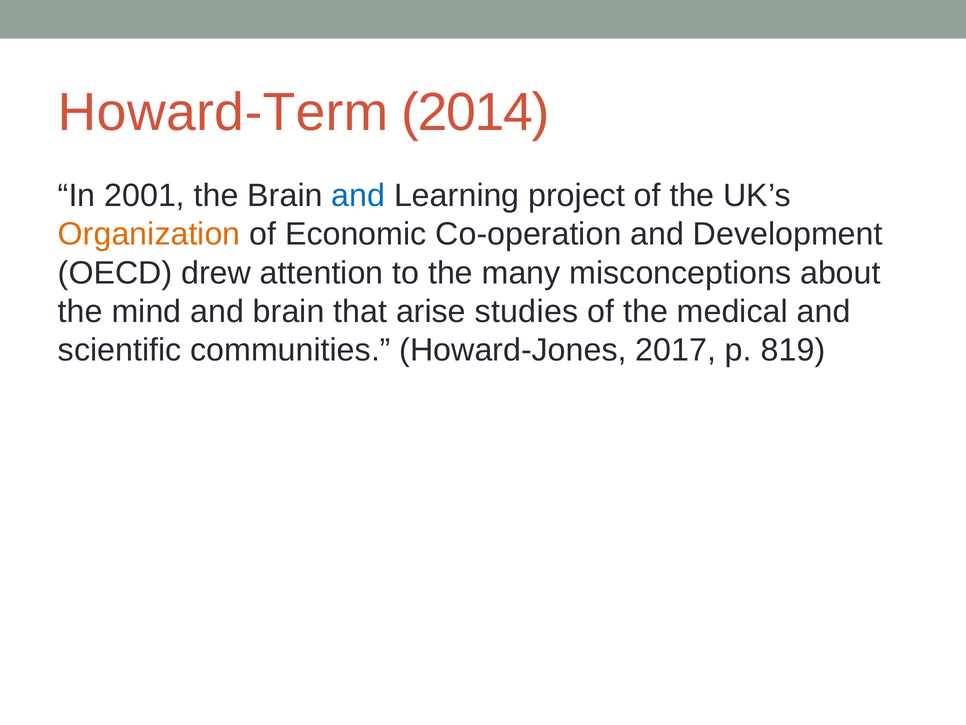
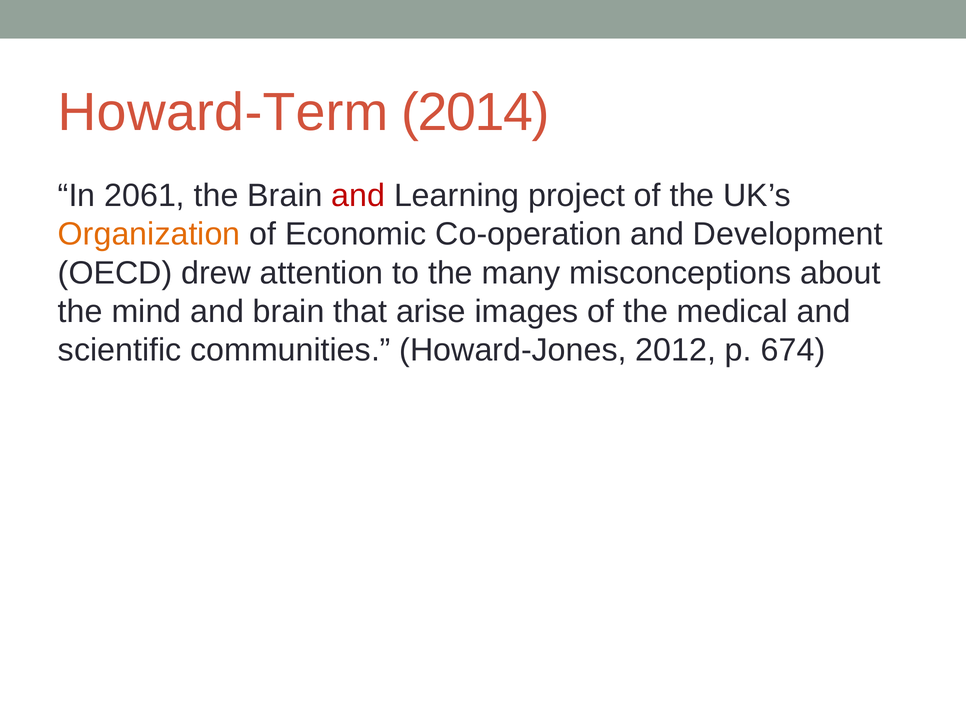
2001: 2001 -> 2061 (145, 195)
and colour: blue -> red (358, 195)
studies: studies -> images (527, 311)
2017: 2017 -> 2012 (676, 350)
819: 819 -> 674 (793, 350)
